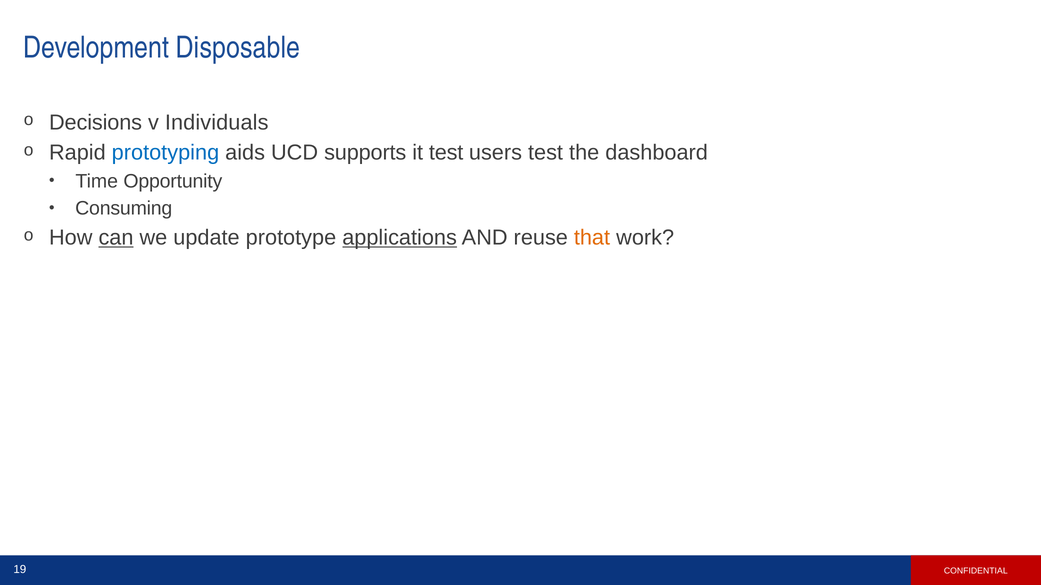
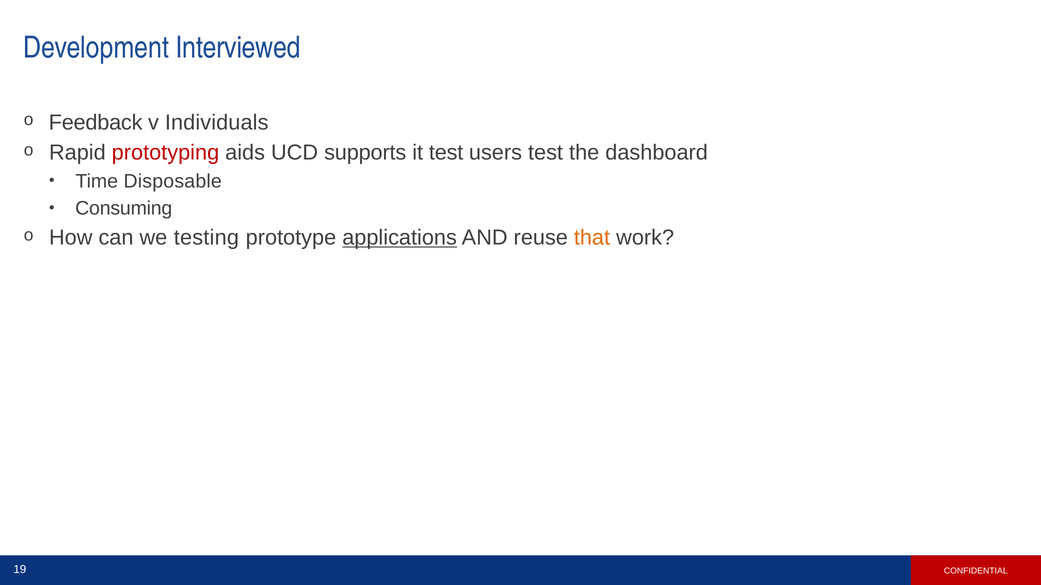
Disposable: Disposable -> Interviewed (238, 48)
Decisions: Decisions -> Feedback (96, 123)
prototyping colour: blue -> red (165, 153)
Opportunity: Opportunity -> Disposable (173, 181)
can underline: present -> none (116, 238)
update: update -> testing (206, 238)
